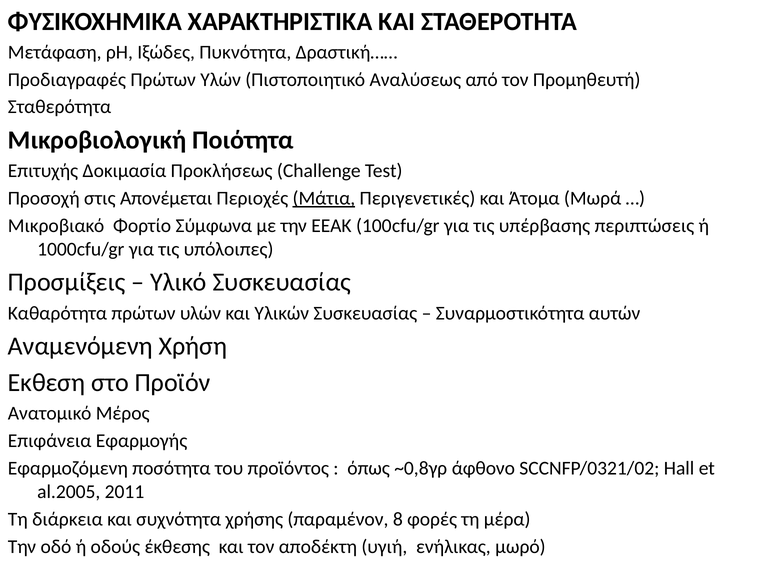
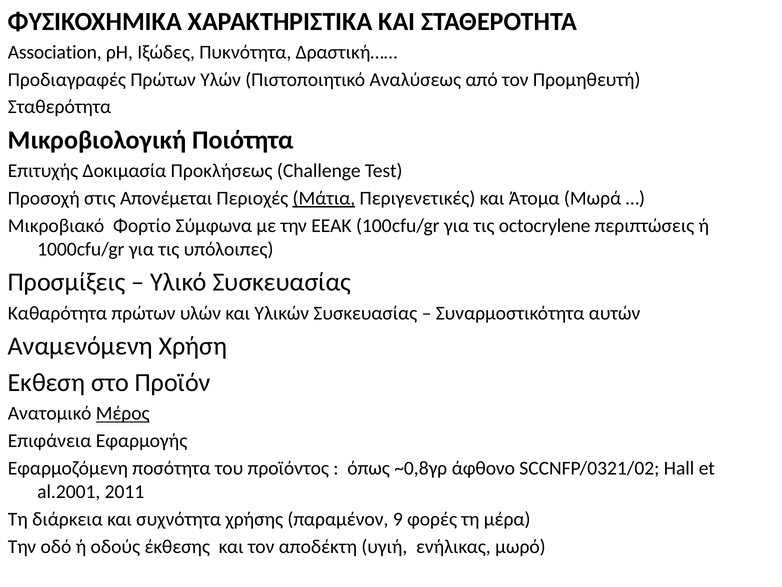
Μετάφαση: Μετάφαση -> Association (55, 52)
υπέρβασης: υπέρβασης -> octocrylene (545, 226)
Μέρος underline: none -> present (123, 413)
al.2005: al.2005 -> al.2001 (69, 491)
8: 8 -> 9 (398, 519)
